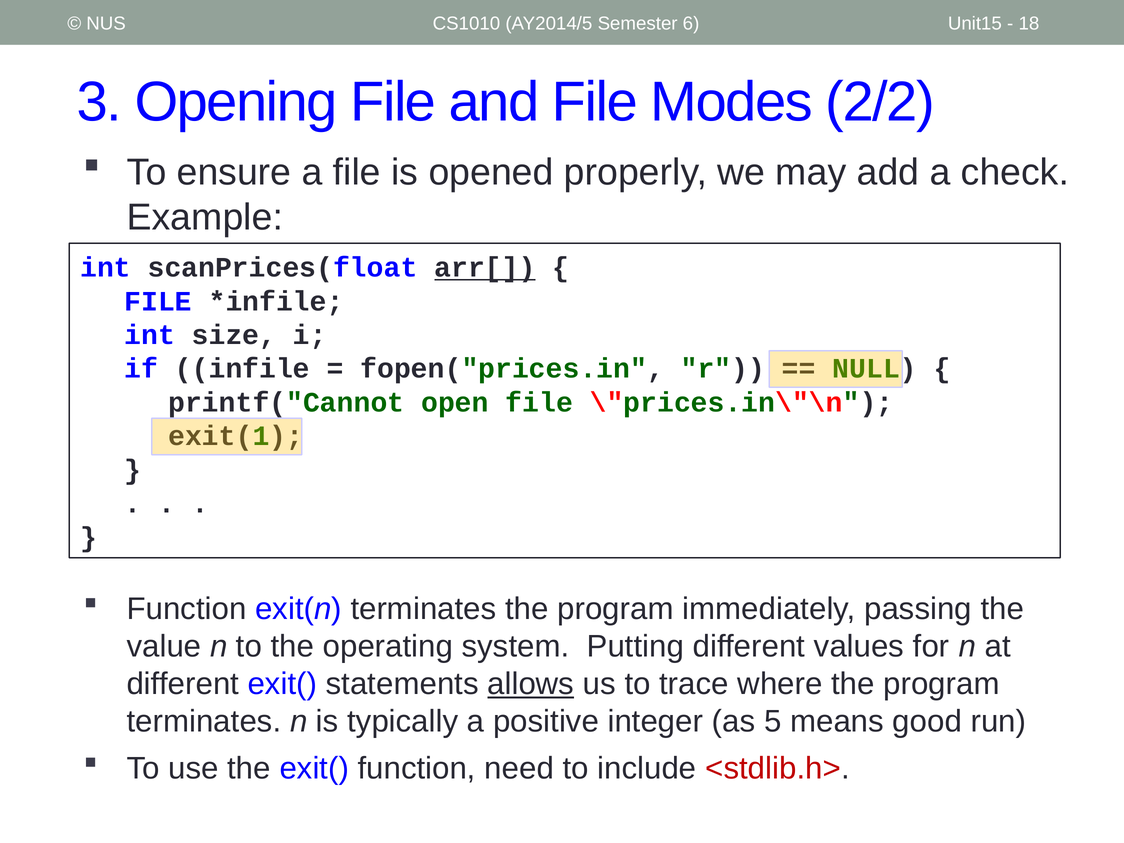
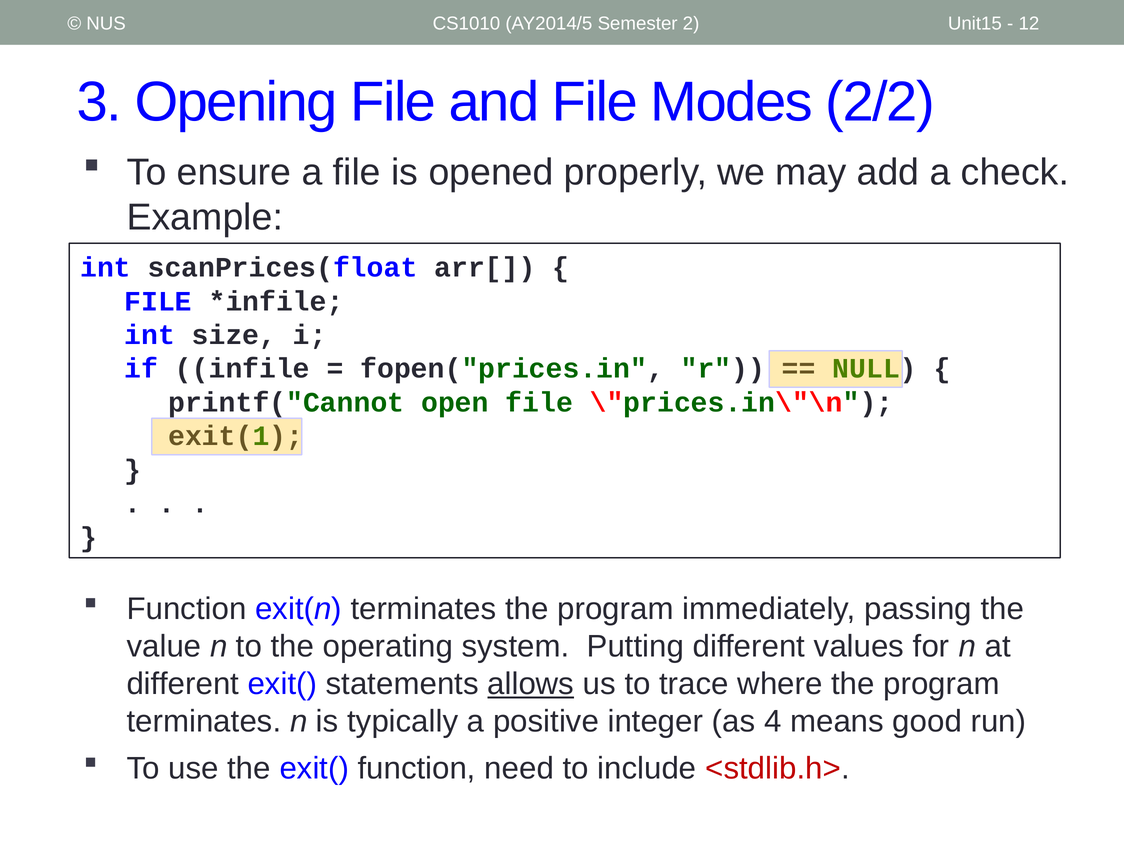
6: 6 -> 2 (691, 24)
18: 18 -> 12 (1029, 24)
arr[ underline: present -> none (485, 268)
5: 5 -> 4 (773, 722)
